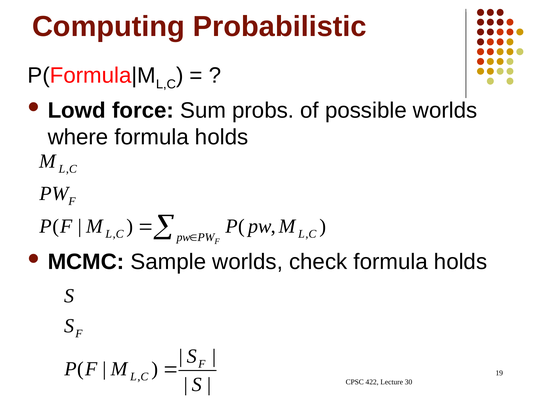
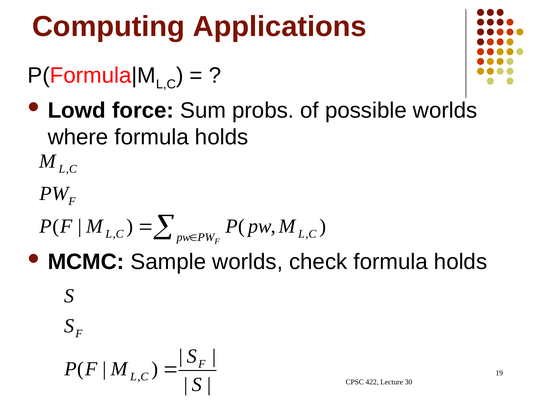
Probabilistic: Probabilistic -> Applications (280, 27)
